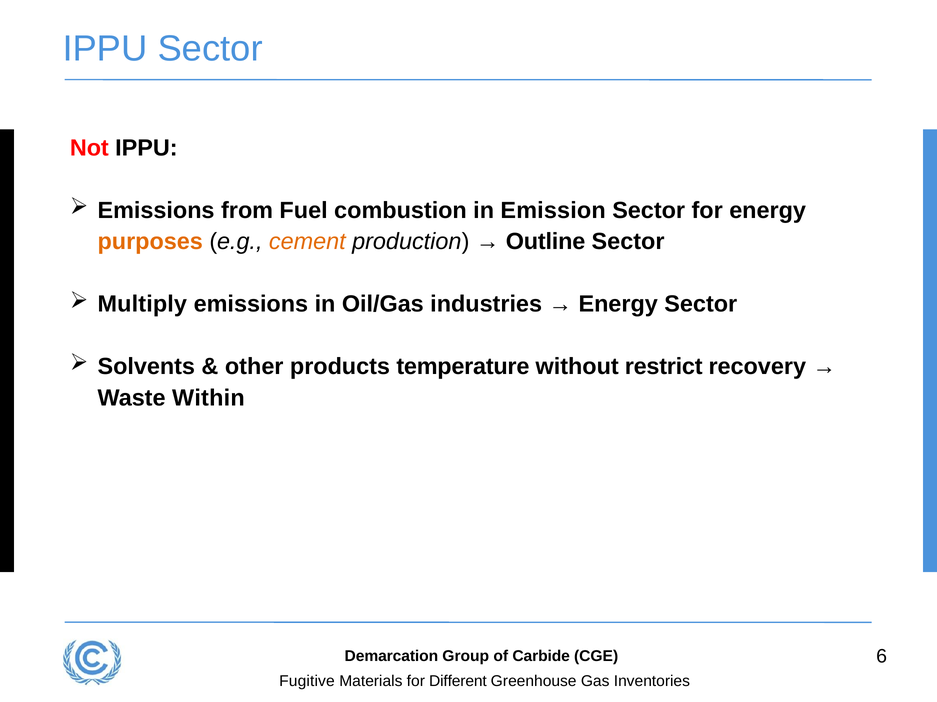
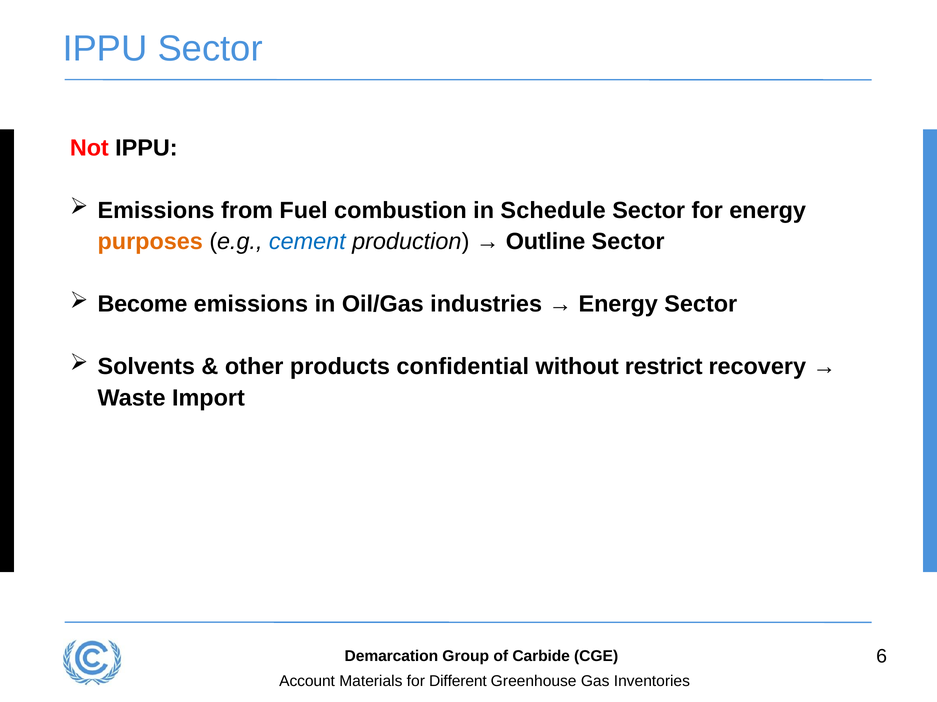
Emission: Emission -> Schedule (553, 211)
cement colour: orange -> blue (307, 242)
Multiply: Multiply -> Become (142, 304)
temperature: temperature -> confidential (463, 367)
Within: Within -> Import (208, 398)
Fugitive: Fugitive -> Account (307, 682)
